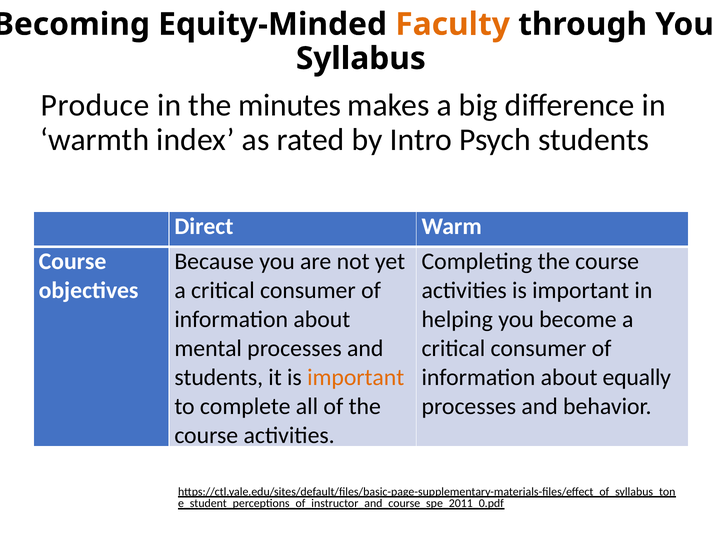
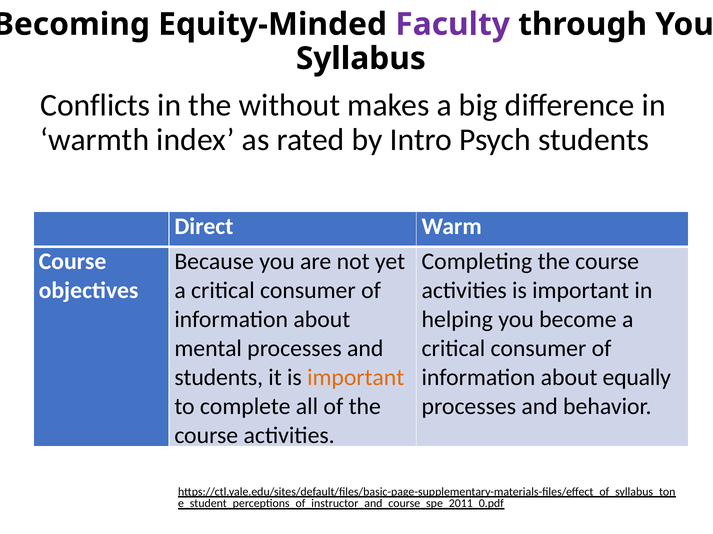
Faculty colour: orange -> purple (453, 24)
Produce: Produce -> Conflicts (95, 106)
minutes: minutes -> without (289, 106)
